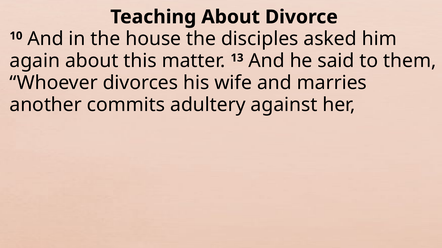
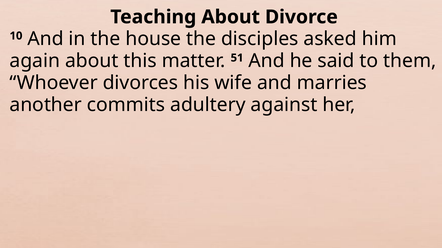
13: 13 -> 51 (237, 58)
